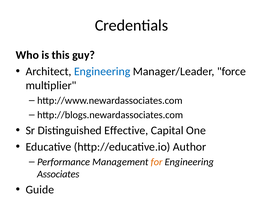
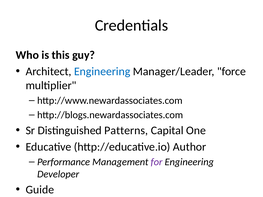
Distinguished Effective: Effective -> Patterns (126, 131)
for colour: orange -> purple (157, 162)
Associates: Associates -> Developer (58, 174)
